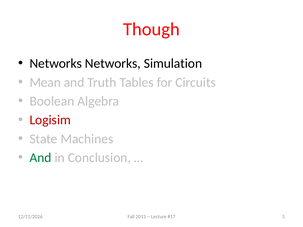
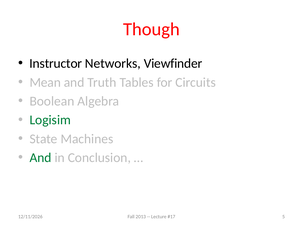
Networks: Networks -> Instructor (56, 64)
Simulation: Simulation -> Viewfinder (173, 64)
Logisim colour: red -> green (50, 120)
